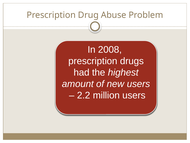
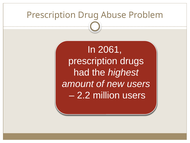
2008: 2008 -> 2061 (110, 49)
